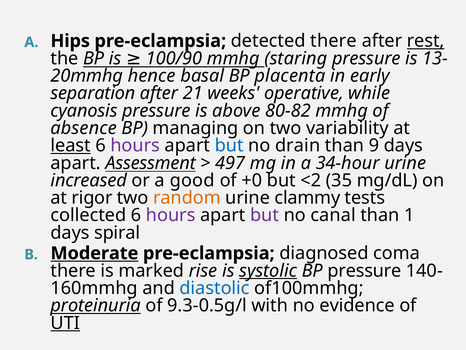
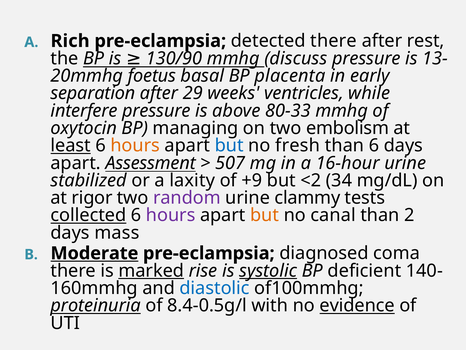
Hips: Hips -> Rich (70, 41)
rest underline: present -> none (426, 41)
staring: staring -> discuss (296, 58)
100/90: 100/90 -> 130/90 (174, 58)
hence: hence -> foetus (152, 76)
21: 21 -> 29 (193, 93)
operative: operative -> ventricles (304, 93)
cyanosis: cyanosis -> interfere (84, 111)
80-82: 80-82 -> 80-33 (288, 111)
absence: absence -> oxytocin (84, 128)
variability: variability -> embolism (348, 128)
hours colour: purple -> orange (135, 145)
drain: drain -> fresh (298, 145)
than 9: 9 -> 6 (374, 145)
497: 497 -> 507 (230, 163)
34-hour: 34-hour -> 16-hour (348, 163)
increased: increased -> stabilized (89, 180)
good: good -> laxity (192, 180)
+0: +0 -> +9 (252, 180)
35: 35 -> 34 (339, 180)
random colour: orange -> purple (187, 198)
collected underline: none -> present (88, 215)
but colour: purple -> orange (265, 215)
1: 1 -> 2 (409, 215)
spiral: spiral -> mass (117, 232)
marked underline: none -> present (151, 270)
BP pressure: pressure -> deficient (364, 270)
9.3-0.5g/l: 9.3-0.5g/l -> 8.4-0.5g/l (207, 305)
evidence underline: none -> present (357, 305)
UTI underline: present -> none (65, 323)
